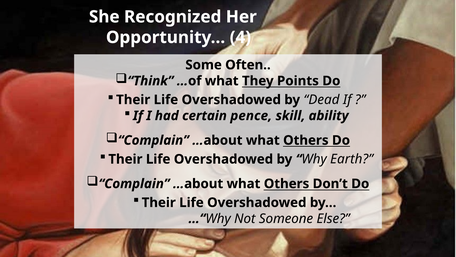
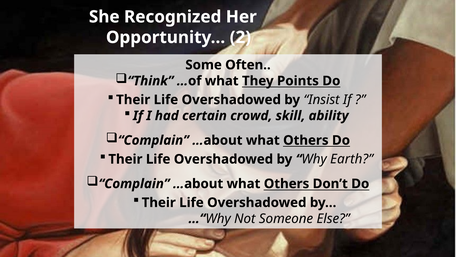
4: 4 -> 2 (240, 37)
Dead: Dead -> Insist (322, 100)
pence: pence -> crowd (251, 116)
